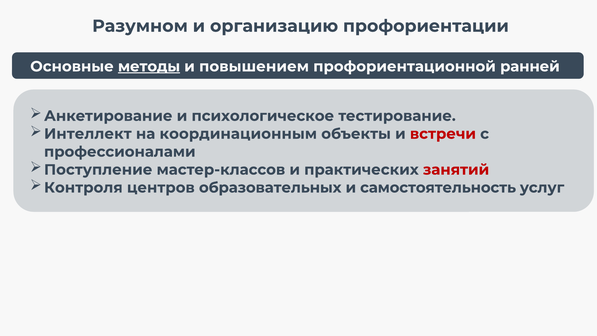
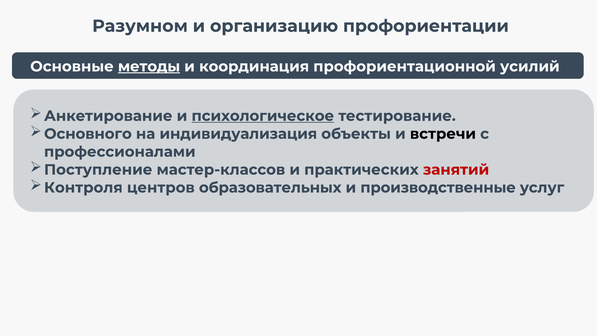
повышением: повышением -> координация (254, 66)
ранней: ранней -> усилий (530, 66)
психологическое underline: none -> present (263, 116)
Интеллект: Интеллект -> Основного (88, 134)
координационным: координационным -> индивидуализация (238, 134)
встречи colour: red -> black (443, 134)
самостоятельность: самостоятельность -> производственные (438, 188)
